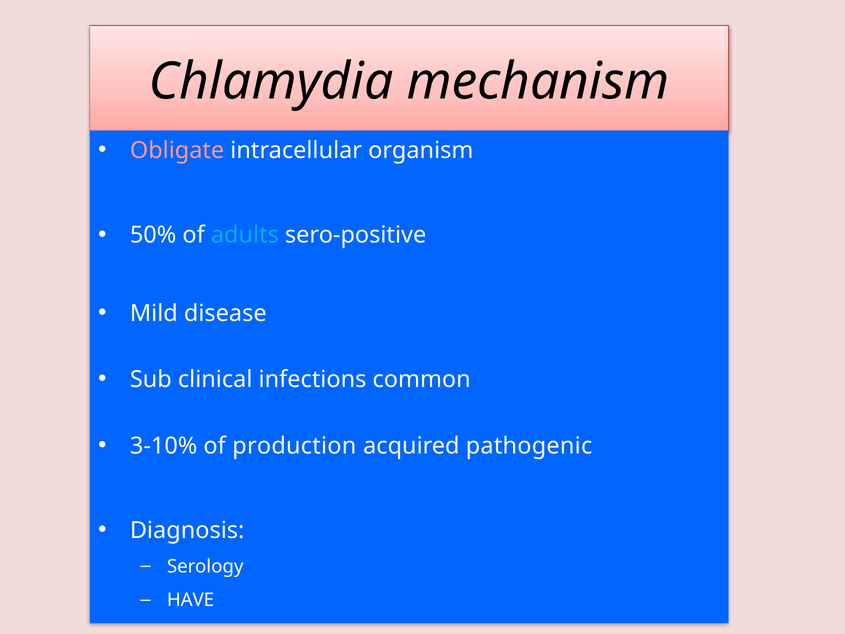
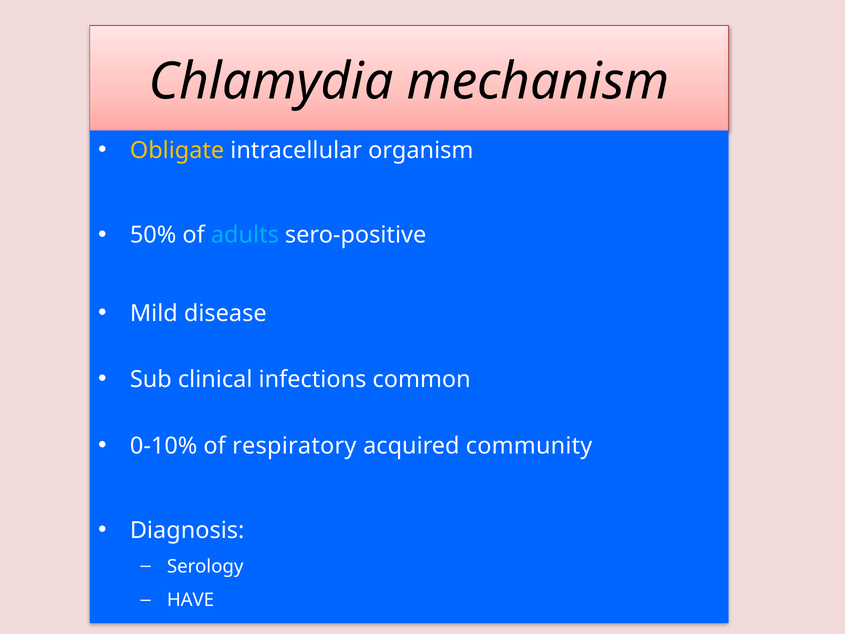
Obligate colour: pink -> yellow (177, 151)
3-10%: 3-10% -> 0-10% (164, 446)
production: production -> respiratory (294, 446)
pathogenic: pathogenic -> community (529, 446)
